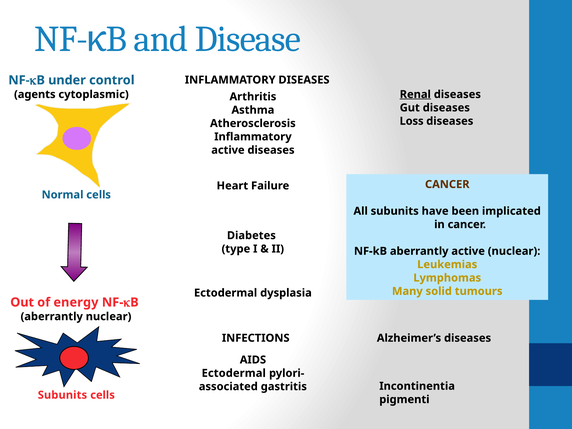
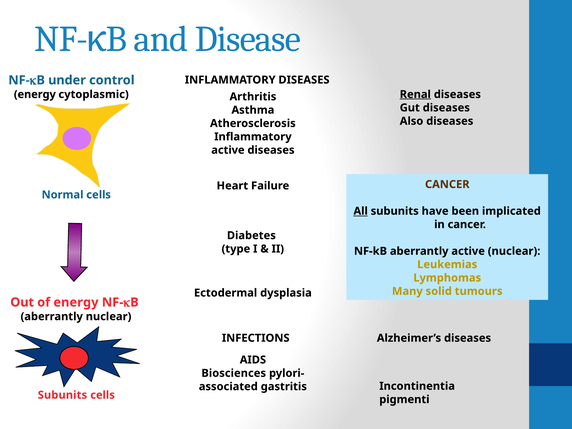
agents: agents -> energy (35, 94)
Loss: Loss -> Also (412, 121)
All underline: none -> present (361, 211)
Ectodermal: Ectodermal -> Biosciences (234, 373)
